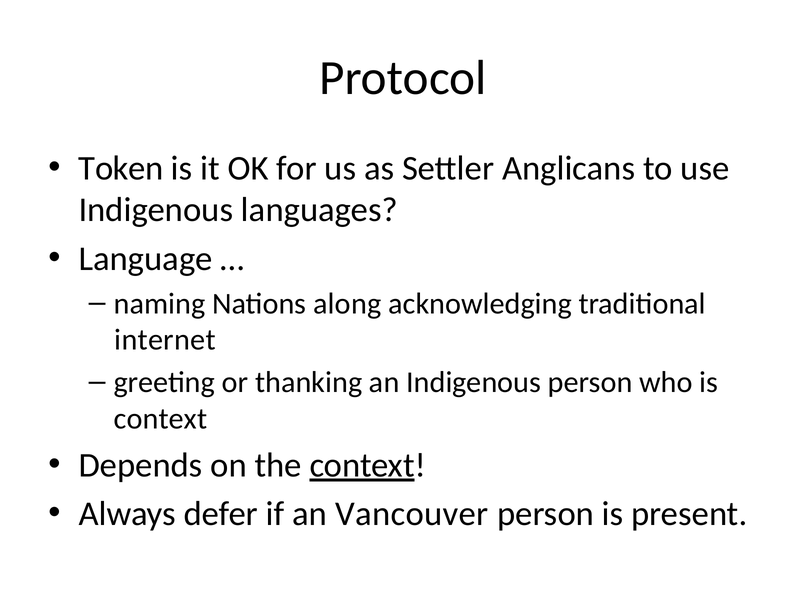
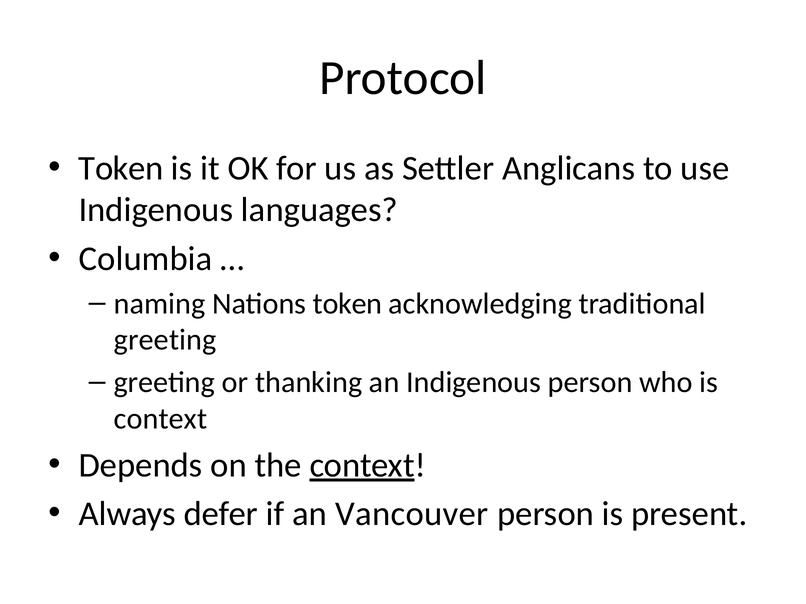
Language: Language -> Columbia (146, 259)
Nations along: along -> token (347, 304)
internet: internet -> greeting (165, 340)
